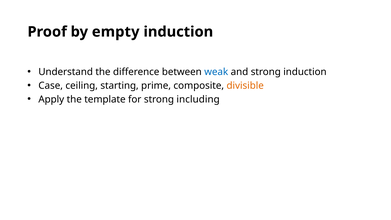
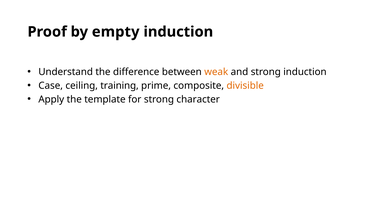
weak colour: blue -> orange (216, 72)
starting: starting -> training (120, 86)
including: including -> character (198, 99)
